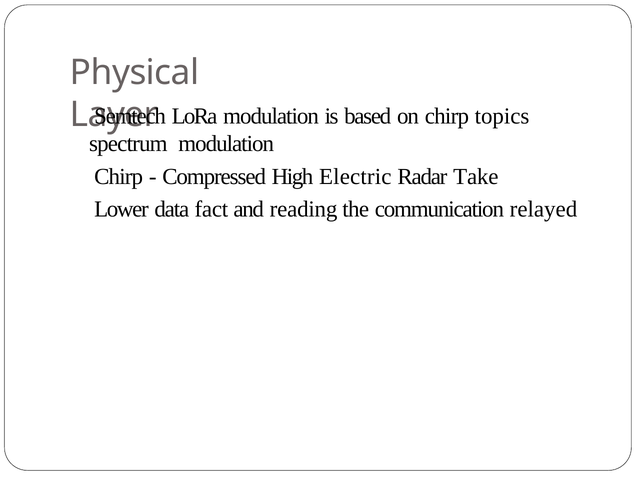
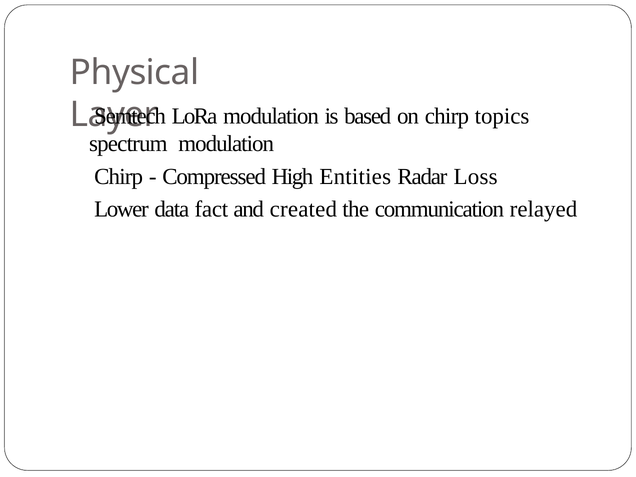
Electric: Electric -> Entities (355, 176)
Take: Take -> Loss (476, 176)
reading: reading -> created (303, 209)
